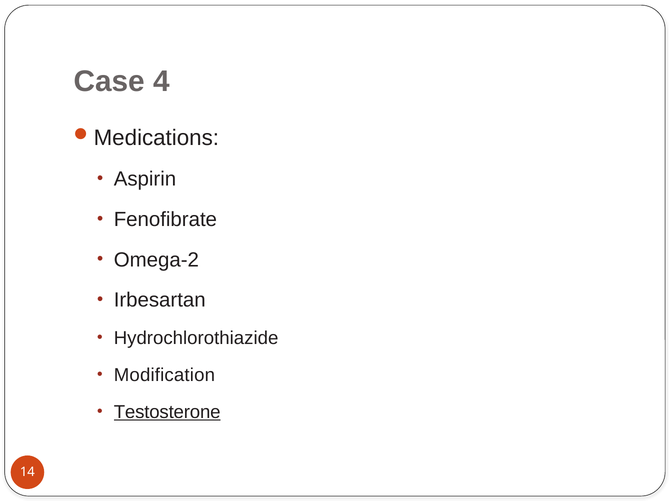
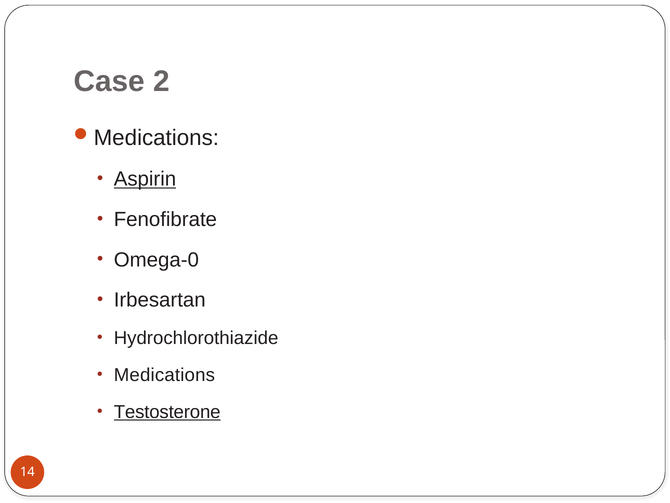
4: 4 -> 2 (161, 81)
Aspirin underline: none -> present (145, 179)
Omega-2: Omega-2 -> Omega-0 (156, 260)
Modification: Modification -> Medications (164, 375)
